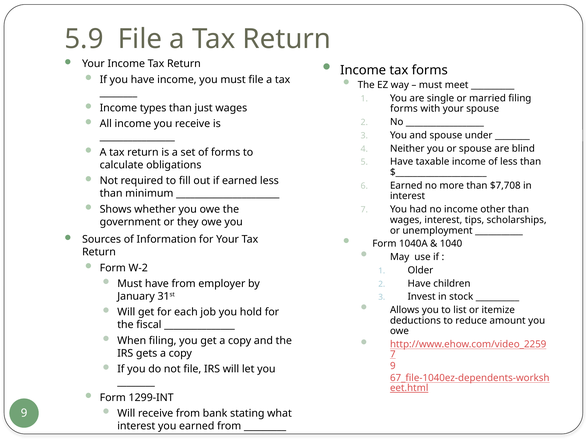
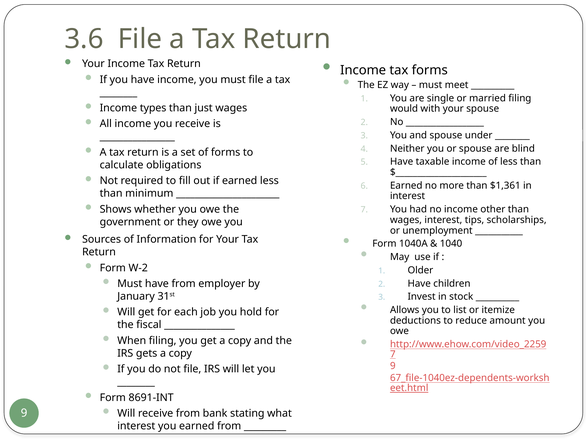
5.9: 5.9 -> 3.6 (84, 39)
forms: forms -> would (404, 109)
$7,708: $7,708 -> $1,361 (505, 186)
1299-INT: 1299-INT -> 8691-INT (151, 398)
